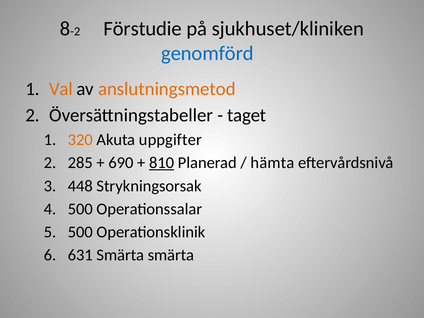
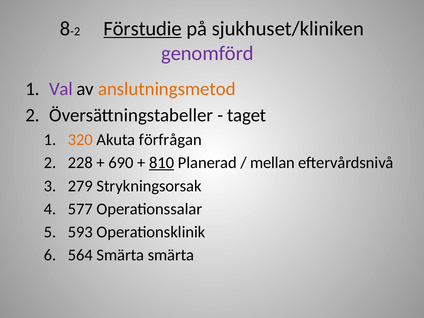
Förstudie underline: none -> present (143, 29)
genomförd colour: blue -> purple (207, 53)
Val colour: orange -> purple (61, 89)
uppgifter: uppgifter -> förfrågan (170, 140)
285: 285 -> 228 (80, 163)
hämta: hämta -> mellan (273, 163)
448: 448 -> 279 (80, 186)
500: 500 -> 577 (80, 209)
500: 500 -> 593 (80, 232)
631: 631 -> 564 (80, 255)
